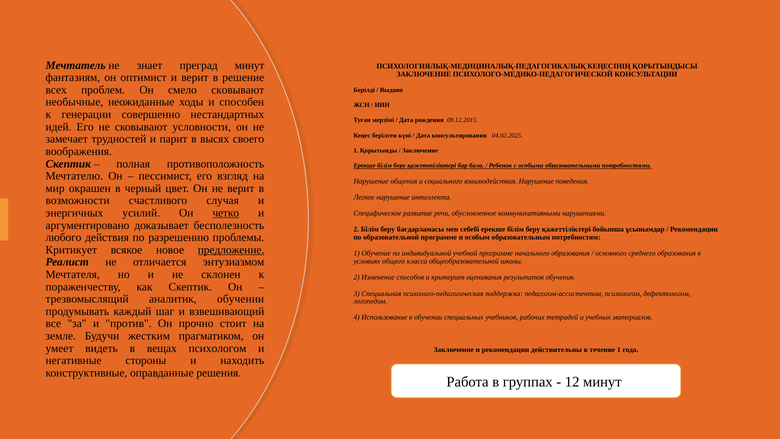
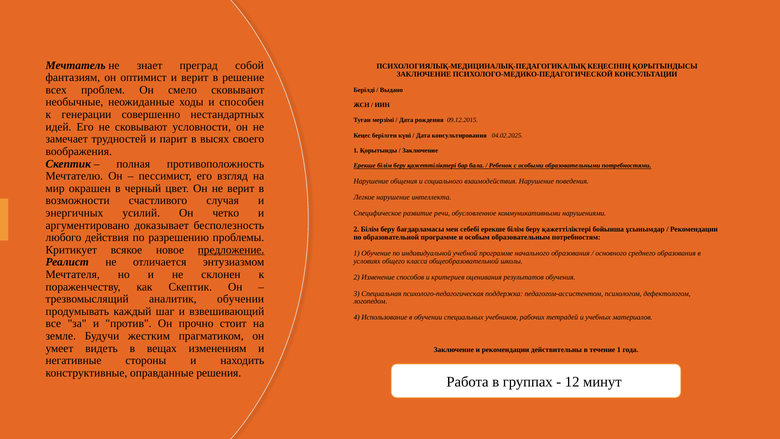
преград минут: минут -> собой (250, 65)
четко underline: present -> none (226, 213)
вещах психологом: психологом -> изменениям (218, 348)
